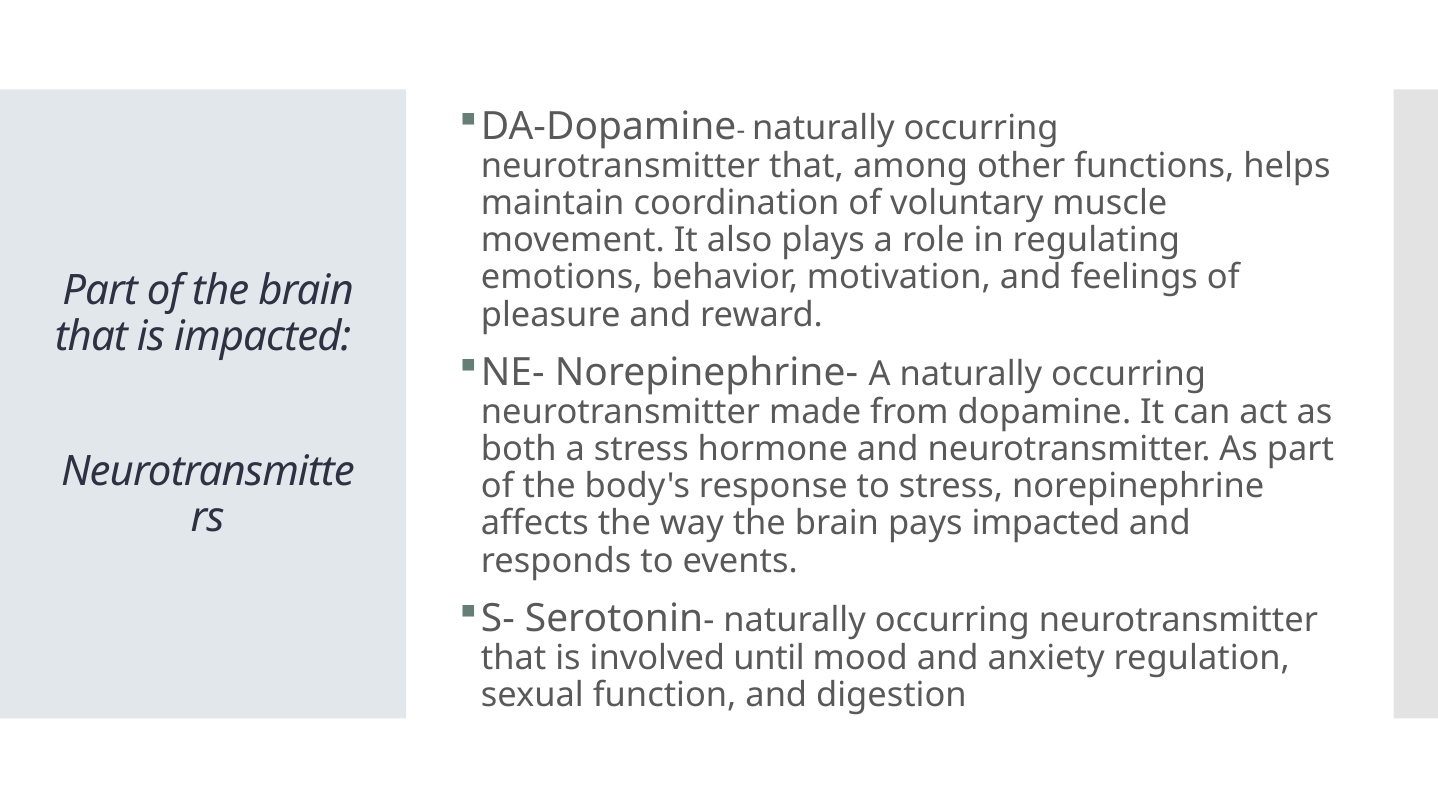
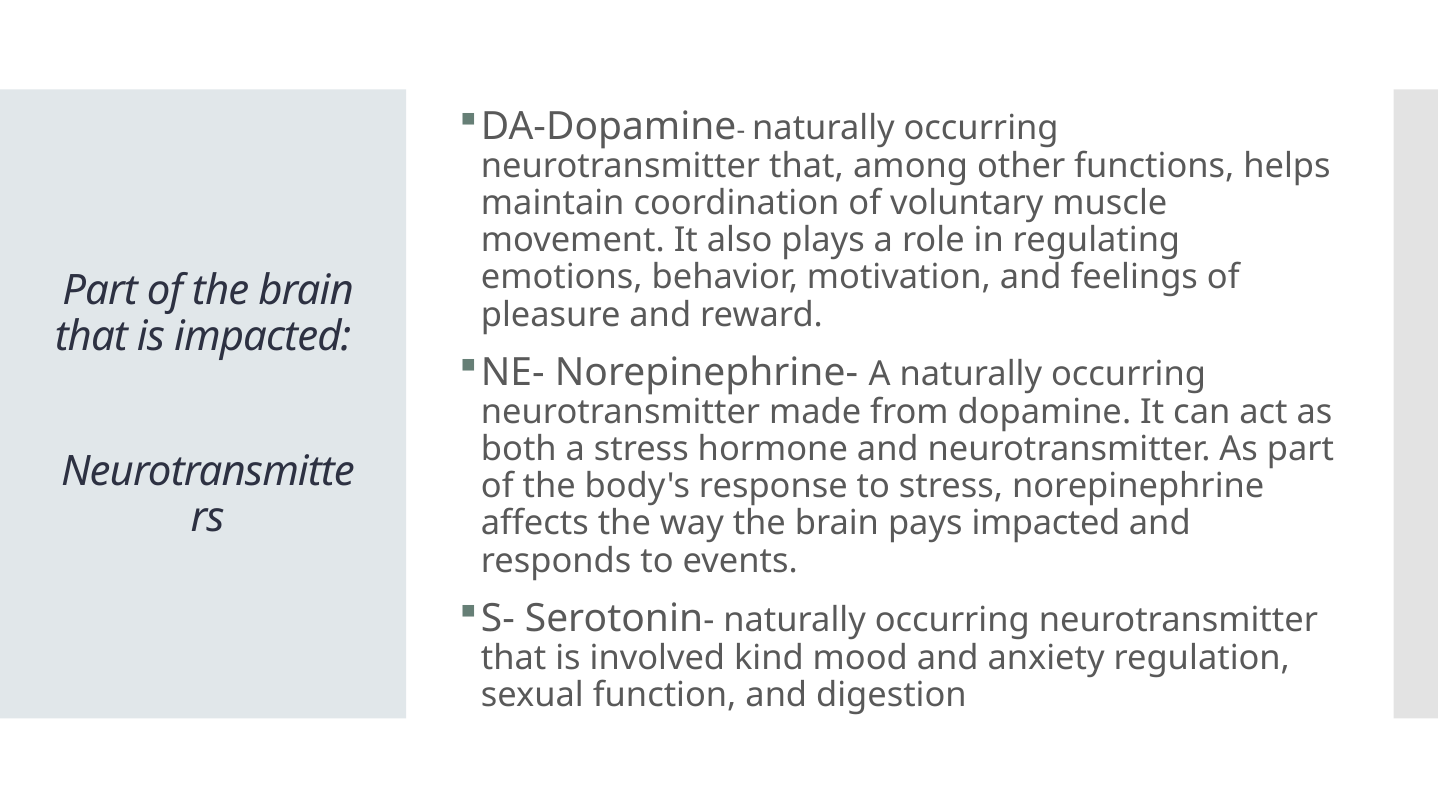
until: until -> kind (769, 658)
